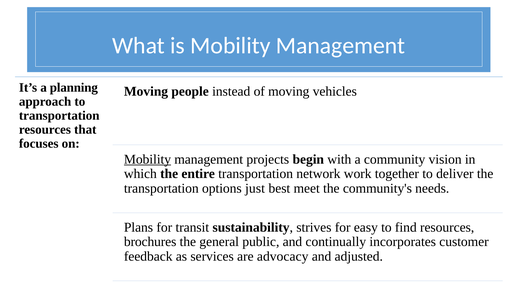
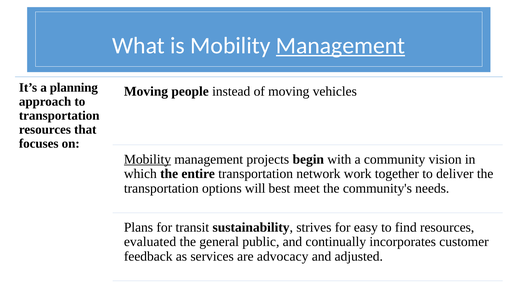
Management underline: none -> present (341, 46)
just: just -> will (255, 189)
brochures: brochures -> evaluated (150, 242)
